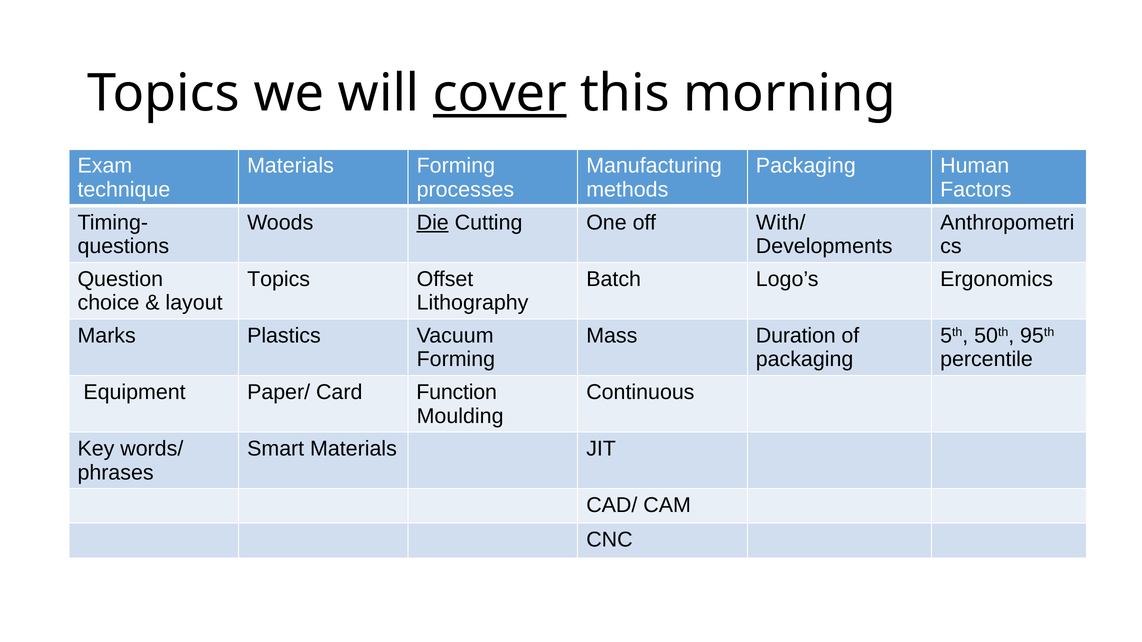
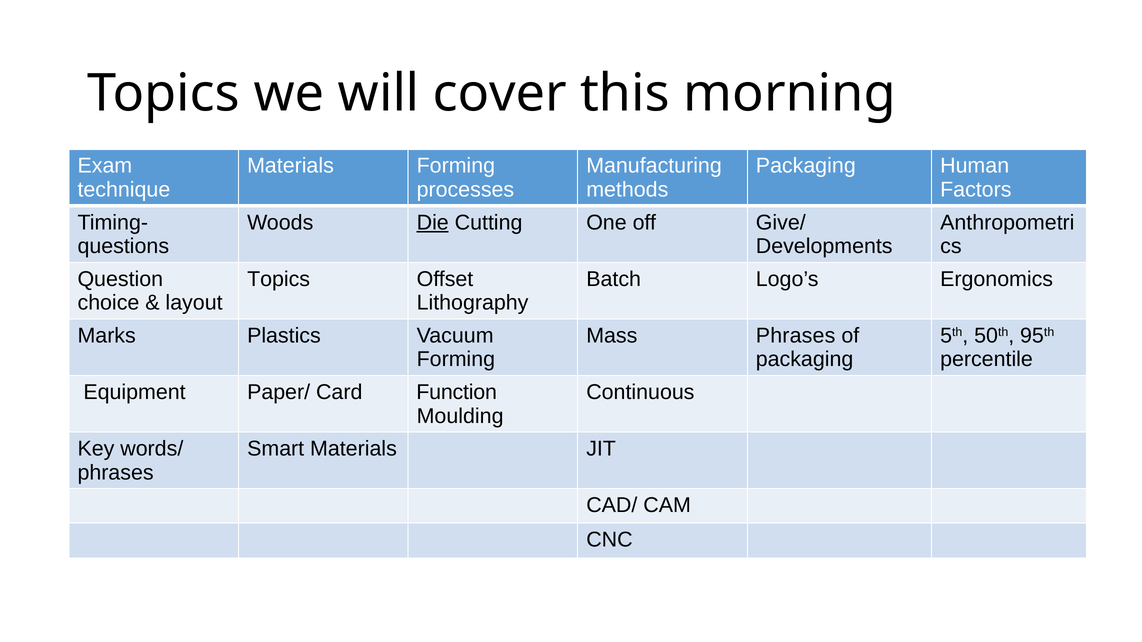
cover underline: present -> none (500, 93)
With/: With/ -> Give/ (781, 223)
Mass Duration: Duration -> Phrases (796, 336)
